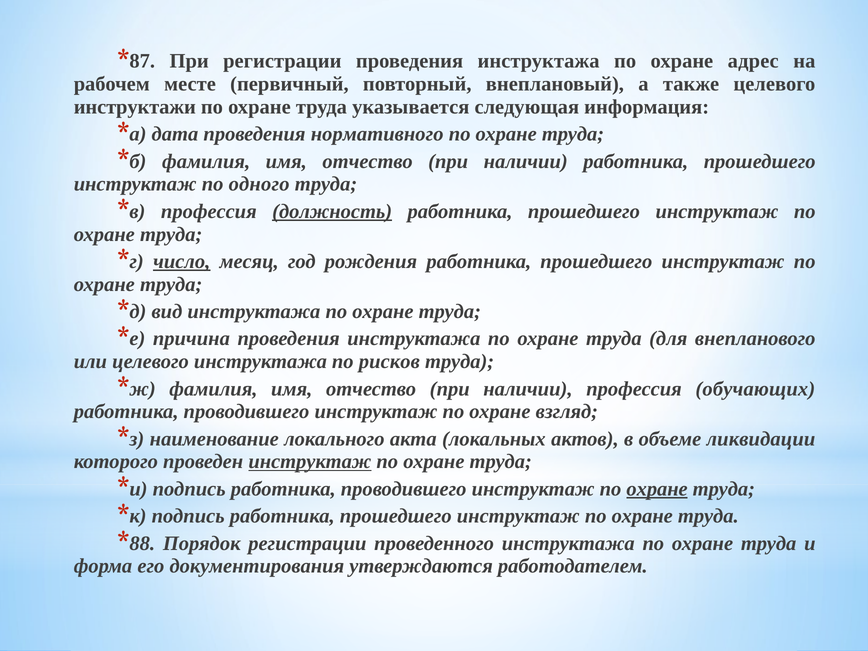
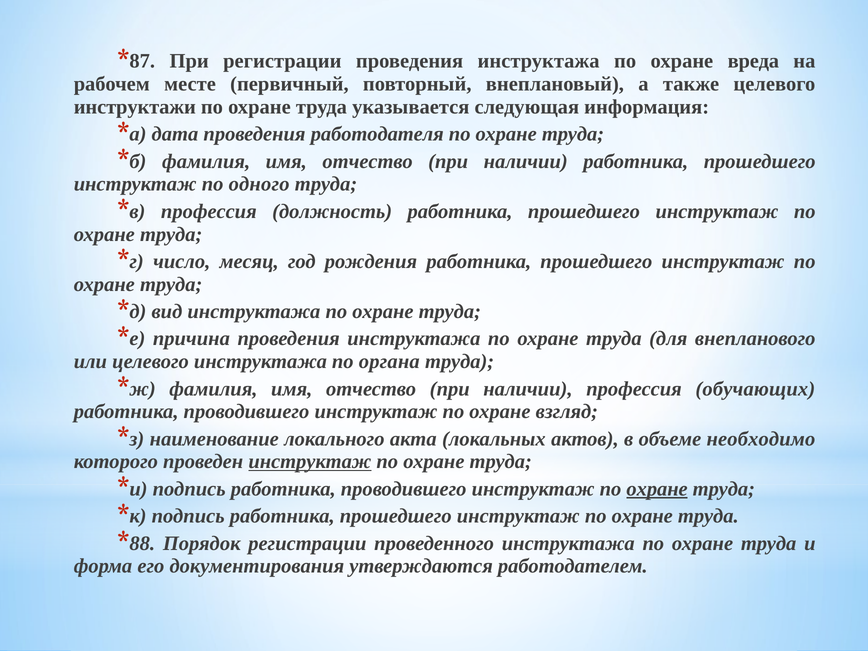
адрес: адрес -> вреда (753, 61)
нормативного: нормативного -> работодателя (377, 134)
должность underline: present -> none (332, 211)
число underline: present -> none (182, 261)
рисков: рисков -> органа (389, 362)
ликвидации: ликвидации -> необходимо (761, 439)
